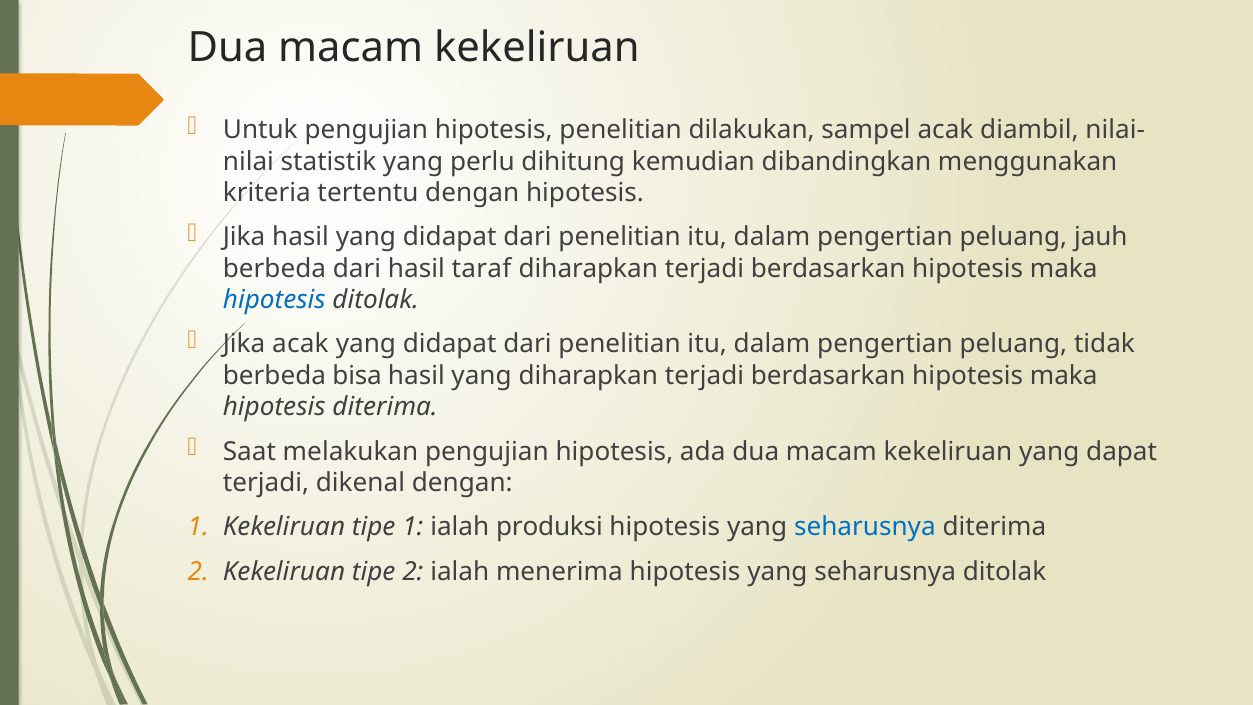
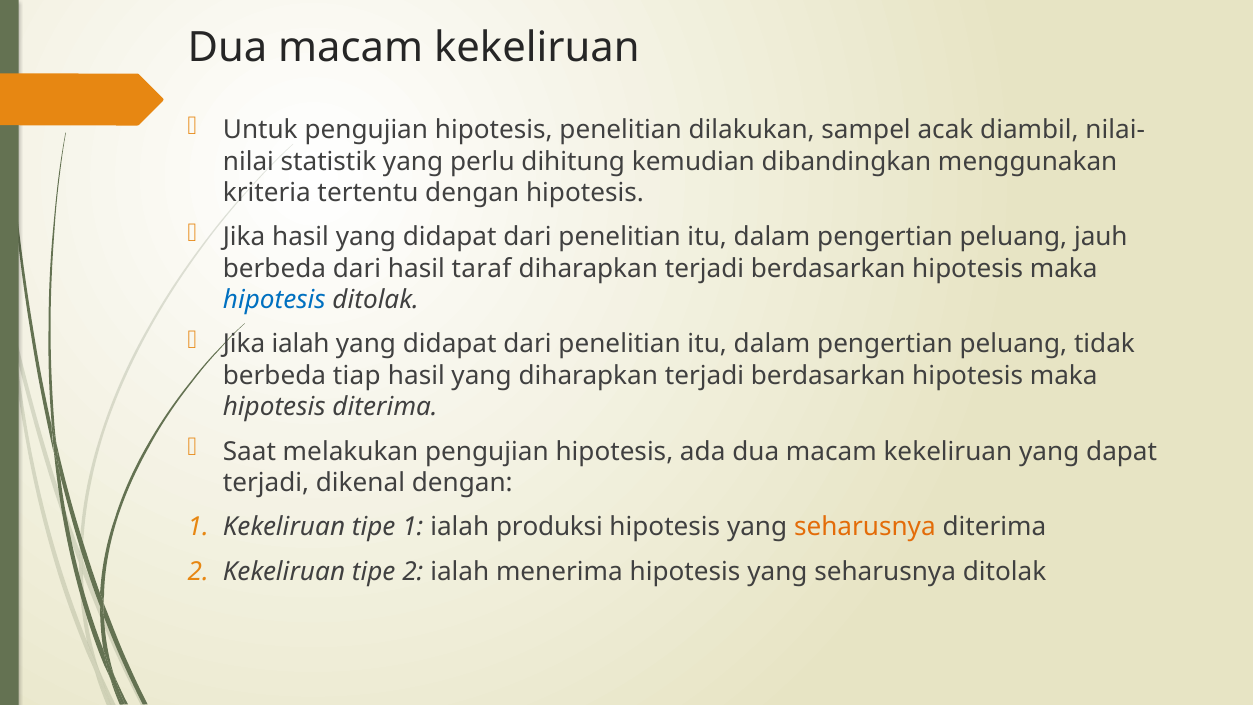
Jika acak: acak -> ialah (301, 344)
bisa: bisa -> tiap (357, 376)
seharusnya colour: blue -> orange (865, 527)
